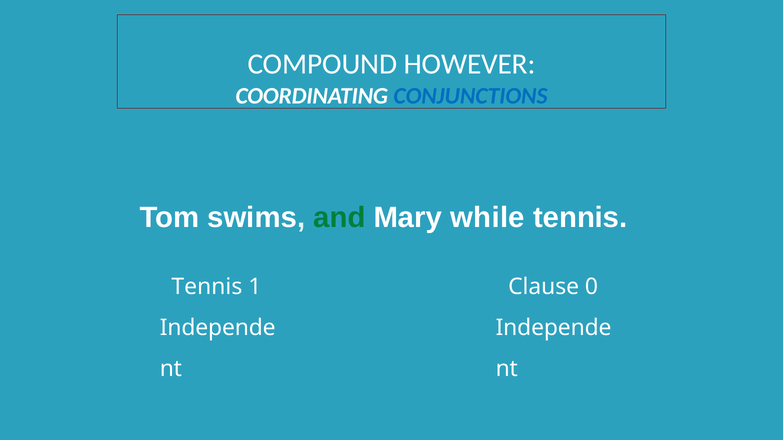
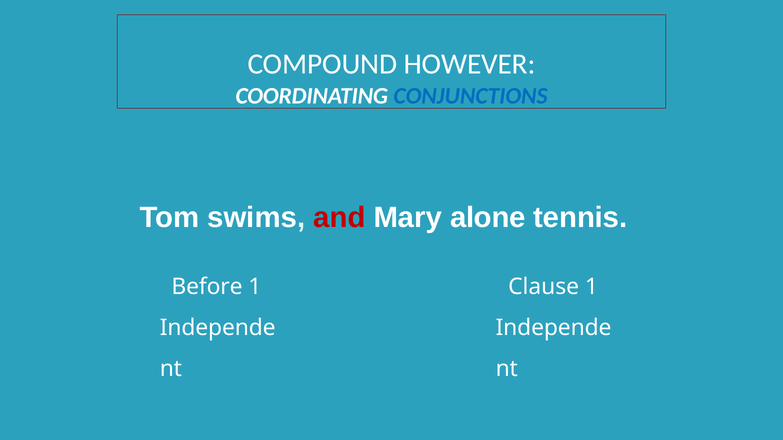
and colour: green -> red (339, 218)
while: while -> alone (488, 218)
Tennis: Tennis -> Before (207, 287)
Clause 0: 0 -> 1 (591, 287)
